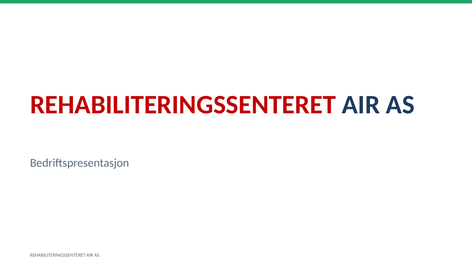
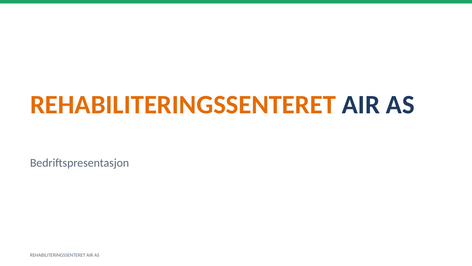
REHABILITERINGSSENTERET colour: red -> orange (183, 105)
